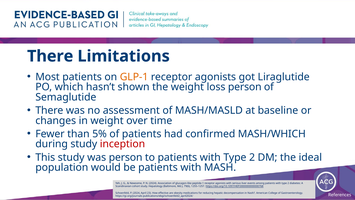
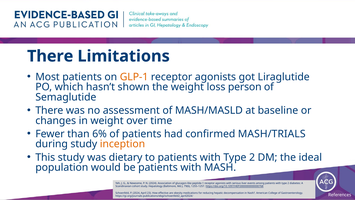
5%: 5% -> 6% (100, 134)
MASH/WHICH: MASH/WHICH -> MASH/TRIALS (272, 134)
inception colour: red -> orange (122, 144)
was person: person -> dietary (126, 157)
